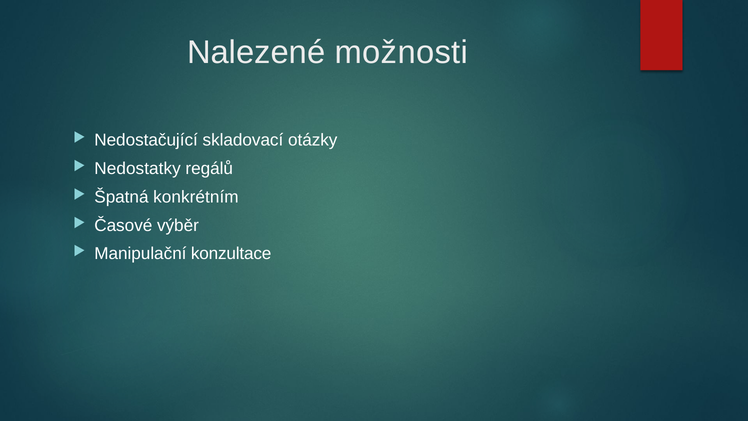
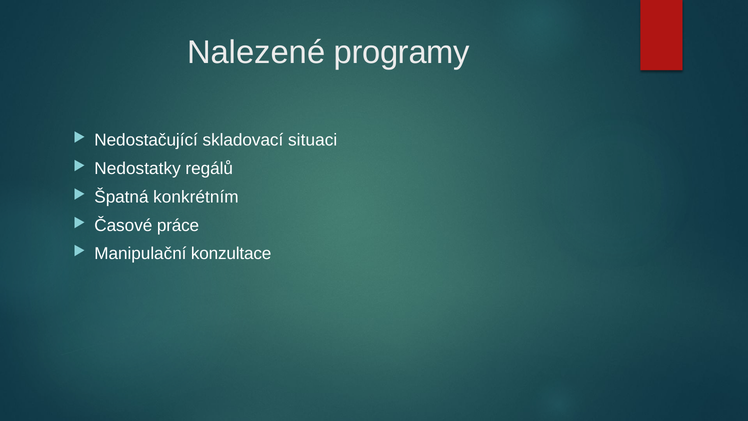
možnosti: možnosti -> programy (402, 53)
otázky: otázky -> situaci (313, 140)
výběr: výběr -> práce (178, 225)
